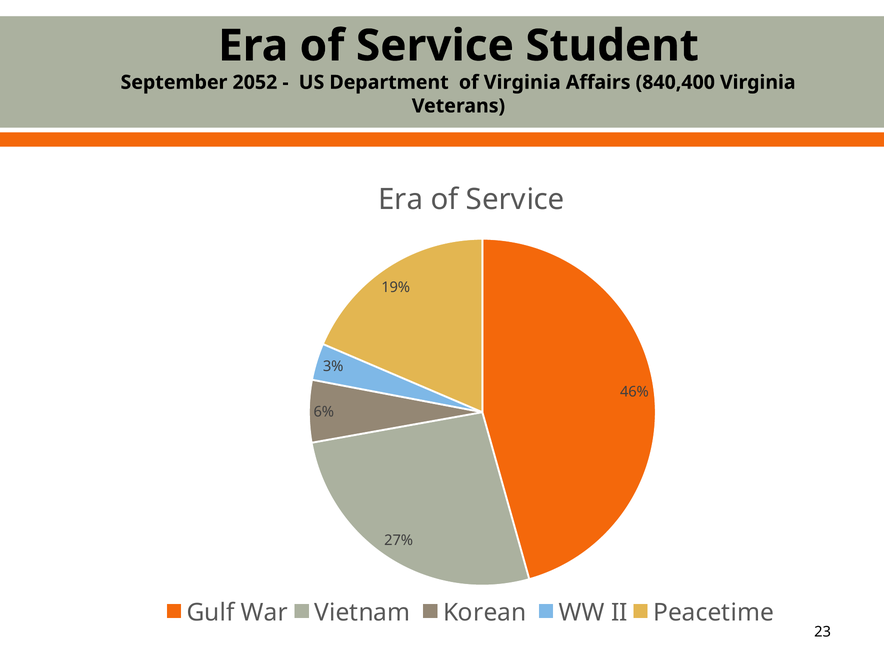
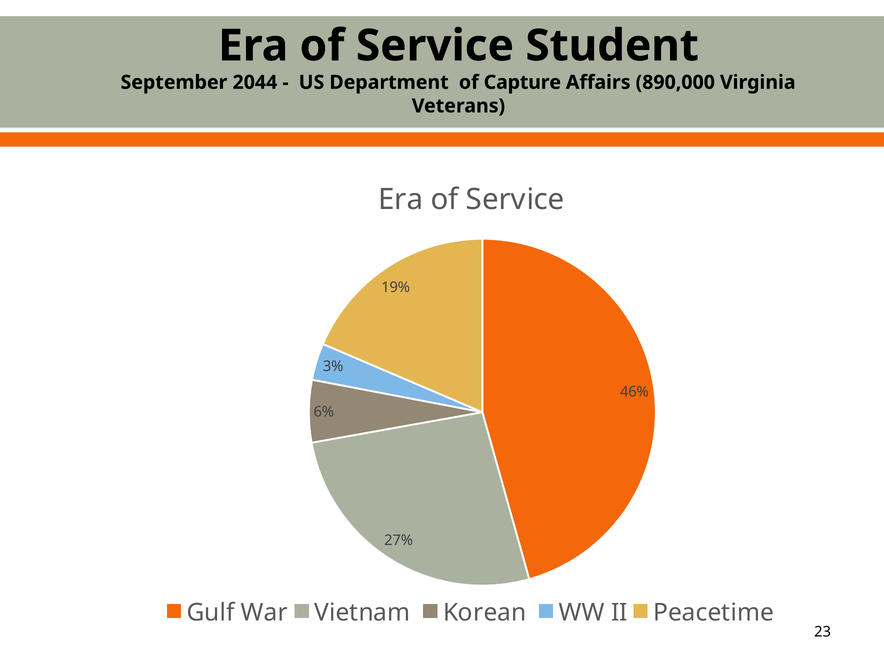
2052: 2052 -> 2044 (255, 82)
of Virginia: Virginia -> Capture (522, 82)
840,400: 840,400 -> 890,000 (675, 82)
